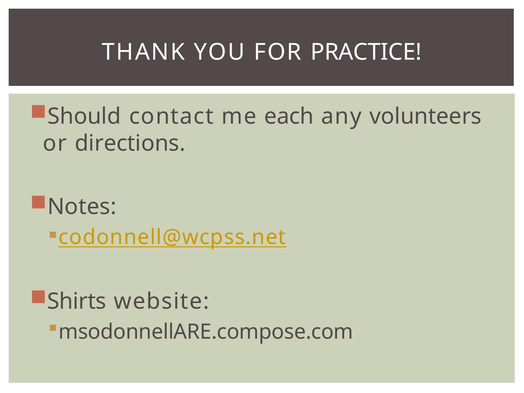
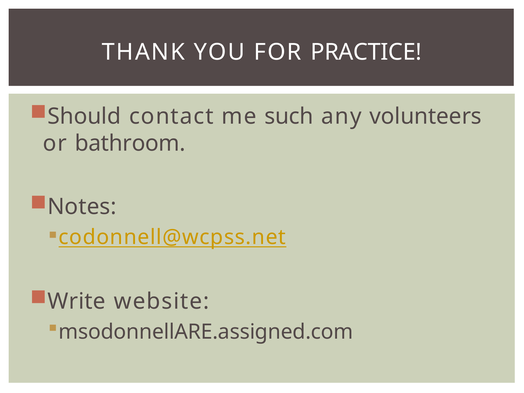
each: each -> such (289, 116)
directions: directions -> bathroom (130, 143)
Shirts: Shirts -> Write (77, 301)
msodonnellARE.compose.com: msodonnellARE.compose.com -> msodonnellARE.assigned.com (206, 332)
